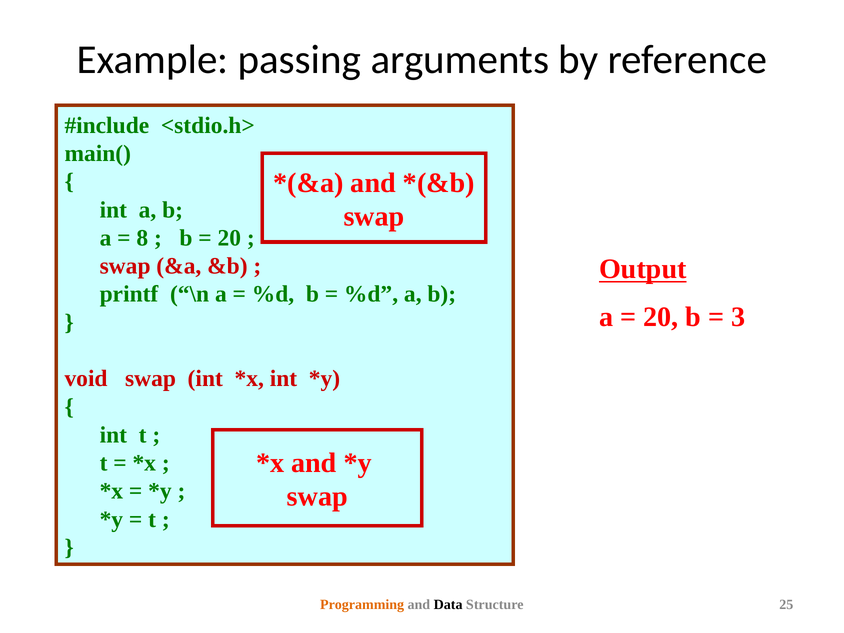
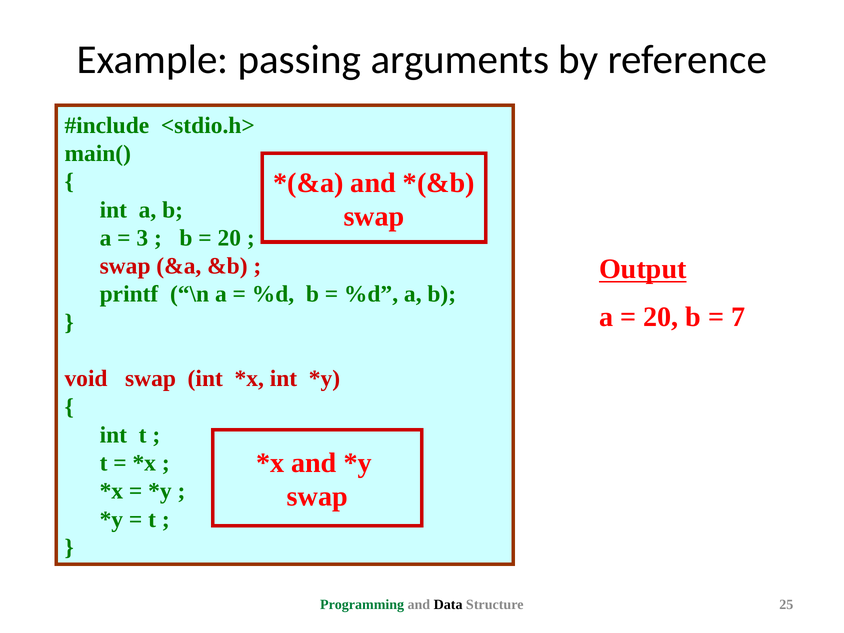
8: 8 -> 3 (142, 238)
3: 3 -> 7 (738, 317)
Programming colour: orange -> green (362, 605)
